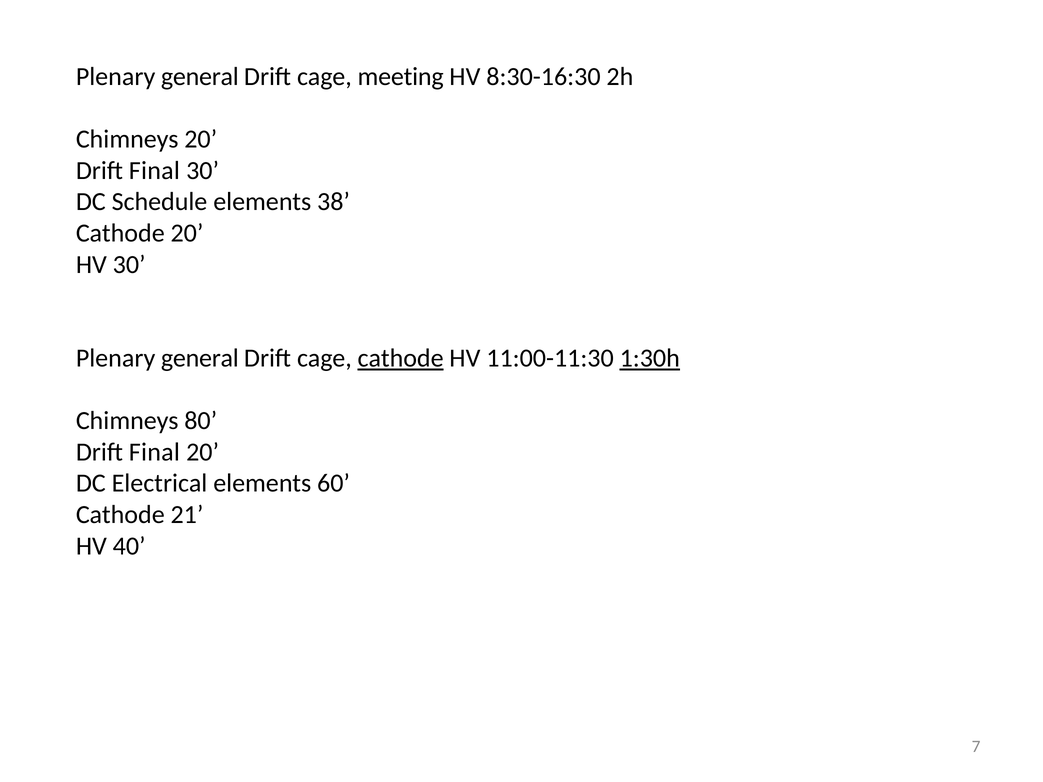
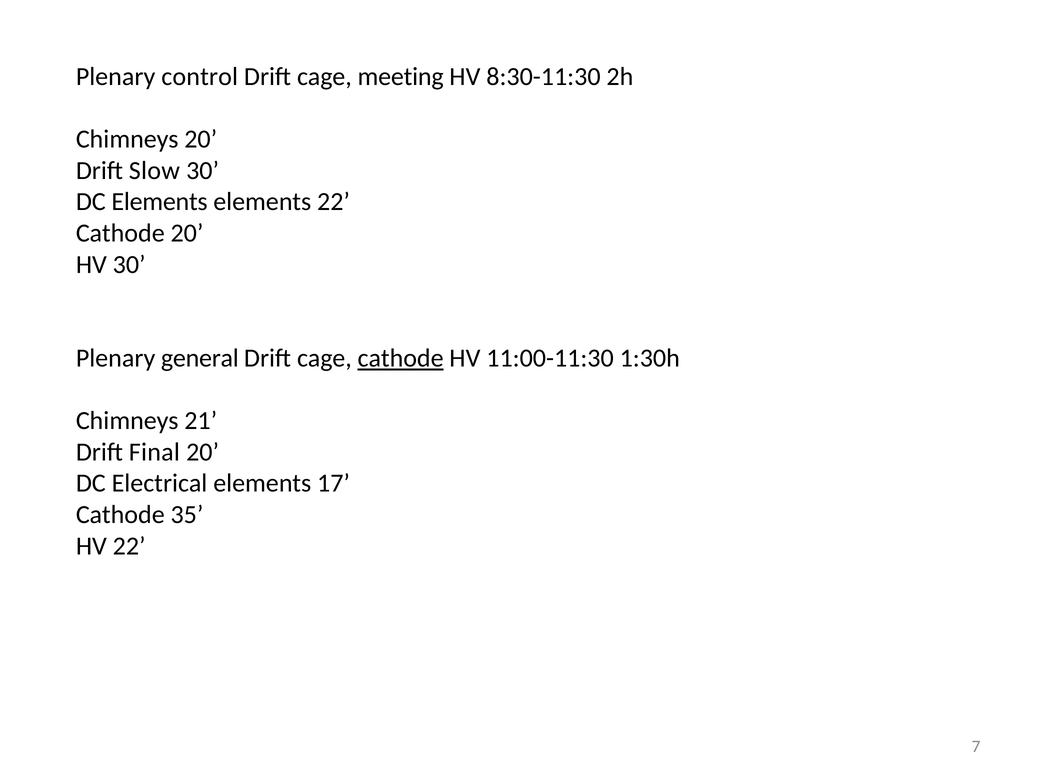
general: general -> control (200, 77)
8:30-16:30: 8:30-16:30 -> 8:30-11:30 (543, 77)
Final: Final -> Slow (154, 171)
DC Schedule: Schedule -> Elements (160, 202)
elements 38: 38 -> 22 (334, 202)
1:30h underline: present -> none (650, 358)
80: 80 -> 21 (201, 421)
60: 60 -> 17 (334, 484)
21: 21 -> 35 (187, 515)
HV 40: 40 -> 22 (129, 546)
